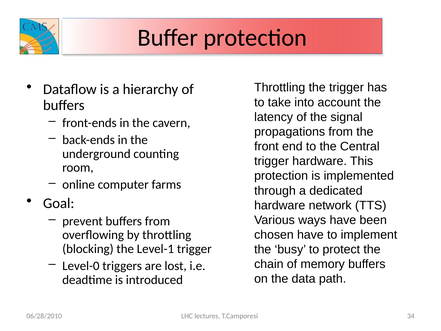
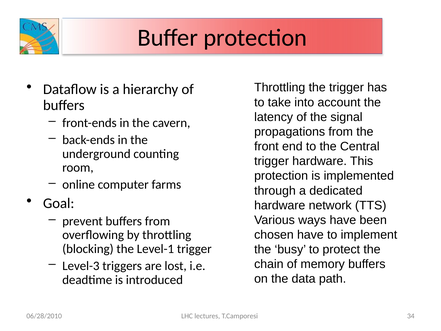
Level-0: Level-0 -> Level-3 (81, 266)
